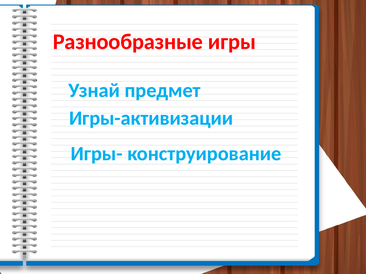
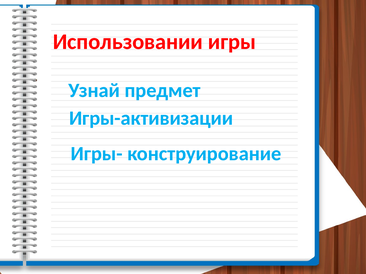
Разнообразные: Разнообразные -> Использовании (128, 42)
